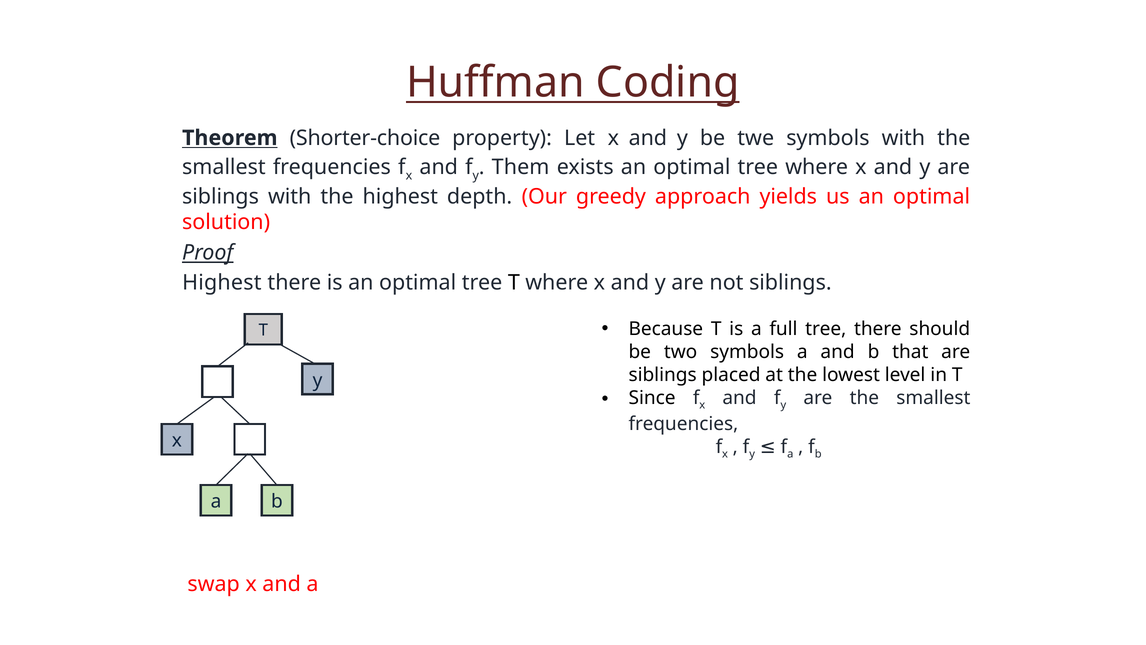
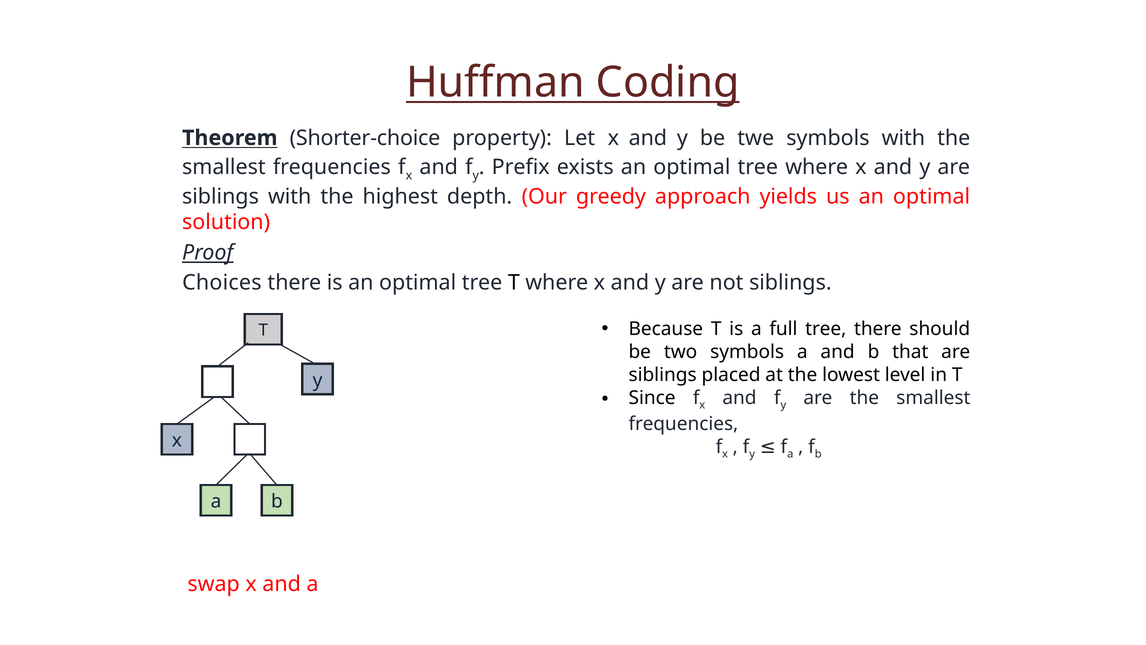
Them: Them -> Prefix (521, 167)
Highest: Highest -> Choices (222, 282)
